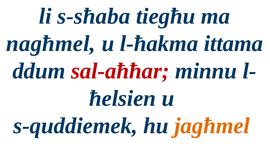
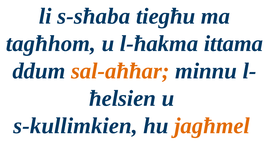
nagħmel: nagħmel -> tagħhom (51, 43)
sal-aħħar colour: red -> orange (120, 71)
s-quddiemek: s-quddiemek -> s-kullimkien (75, 125)
